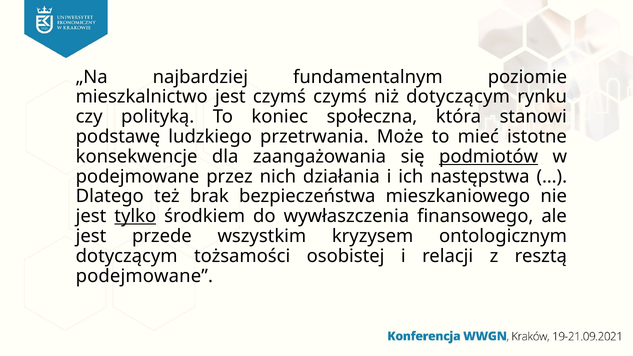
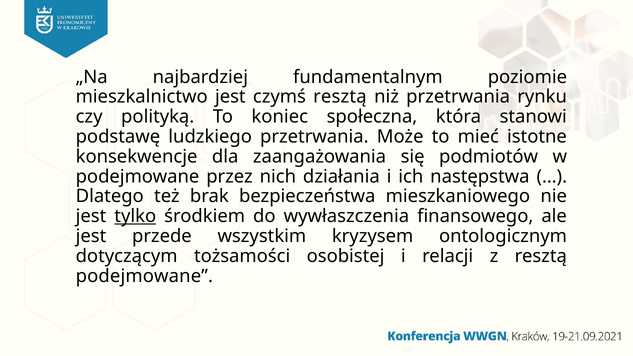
czymś czymś: czymś -> resztą (340, 97)
niż dotyczącym: dotyczącym -> przetrwania (458, 97)
podmiotów underline: present -> none (489, 157)
